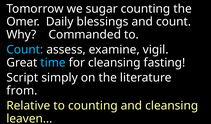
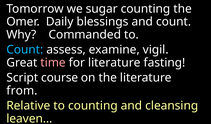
time colour: light blue -> pink (53, 62)
for cleansing: cleansing -> literature (114, 62)
simply: simply -> course (60, 77)
